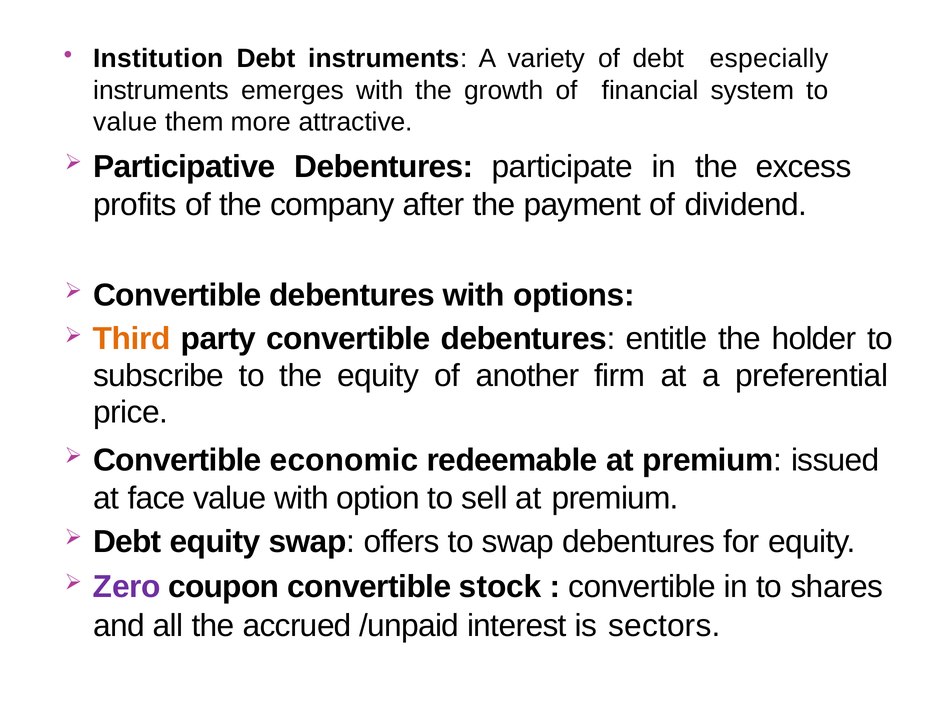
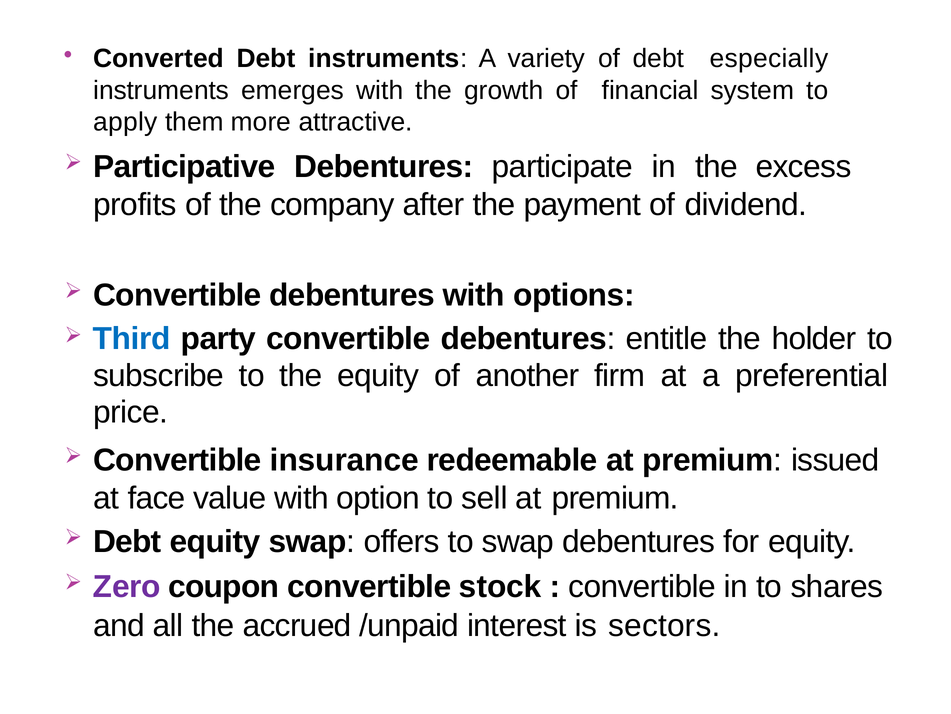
Institution: Institution -> Converted (159, 59)
value: value -> apply (125, 122)
Third colour: orange -> blue (132, 339)
economic: economic -> insurance (344, 460)
